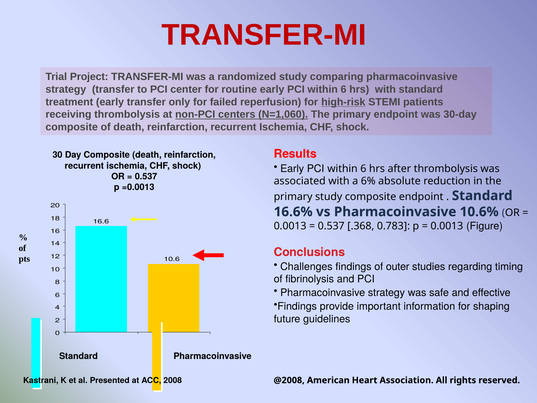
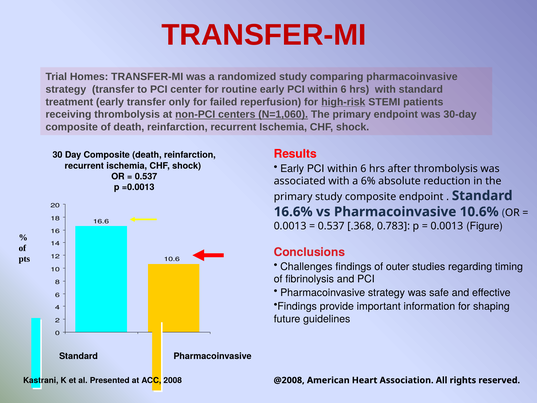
Project: Project -> Homes (89, 77)
